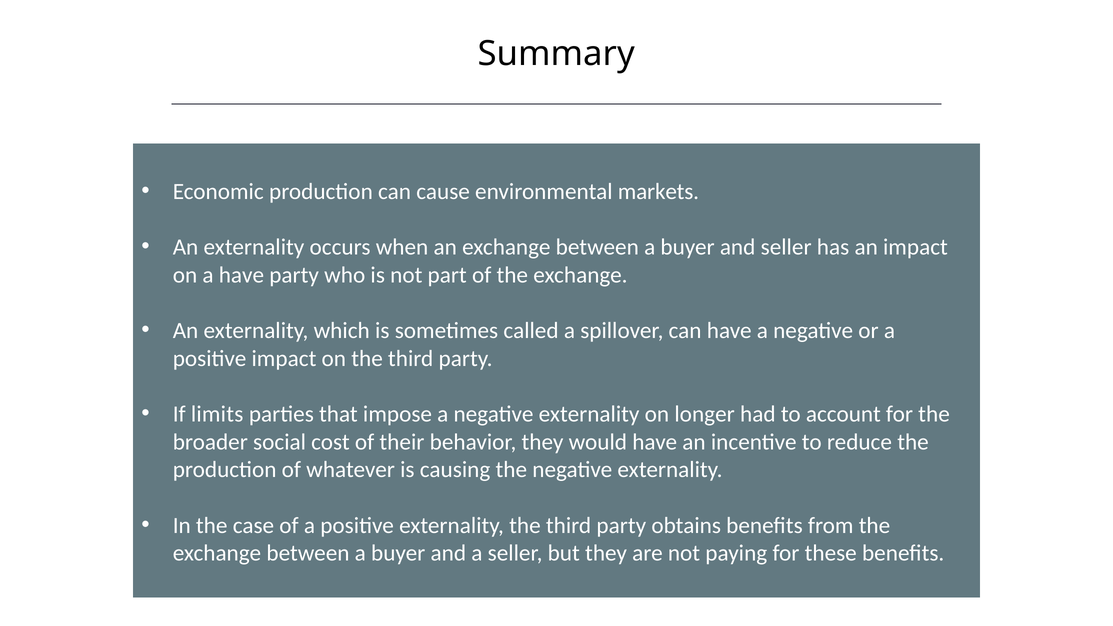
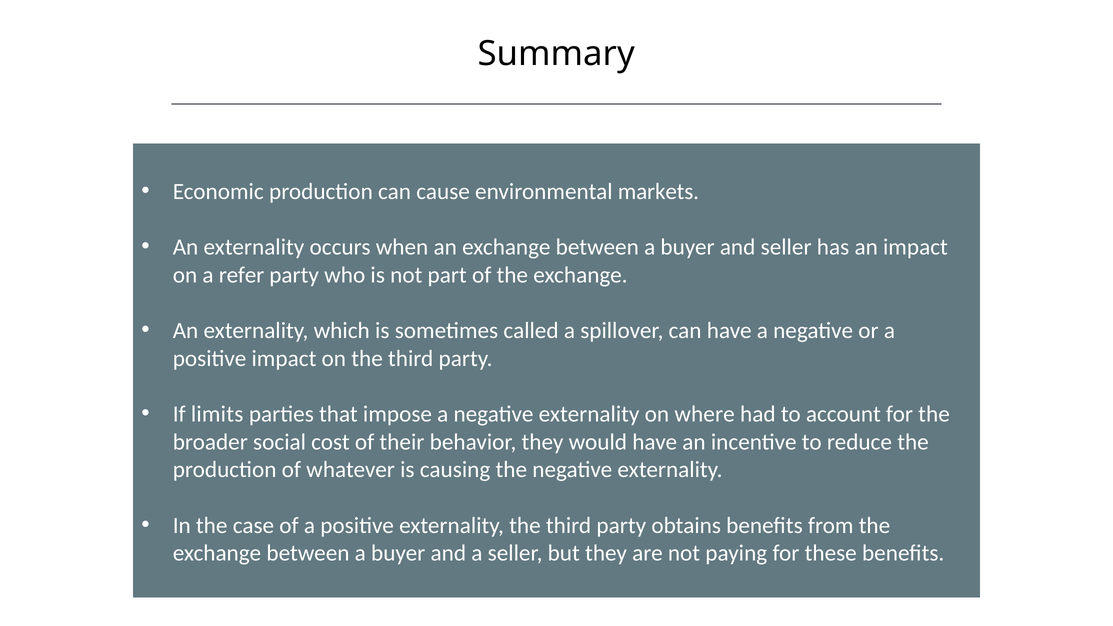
a have: have -> refer (242, 275)
longer: longer -> where (705, 414)
